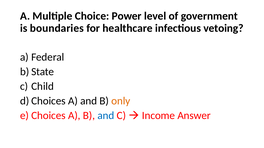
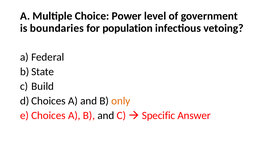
healthcare: healthcare -> population (128, 28)
Child: Child -> Build (43, 87)
and colour: blue -> black (106, 116)
Income: Income -> Specific (159, 116)
